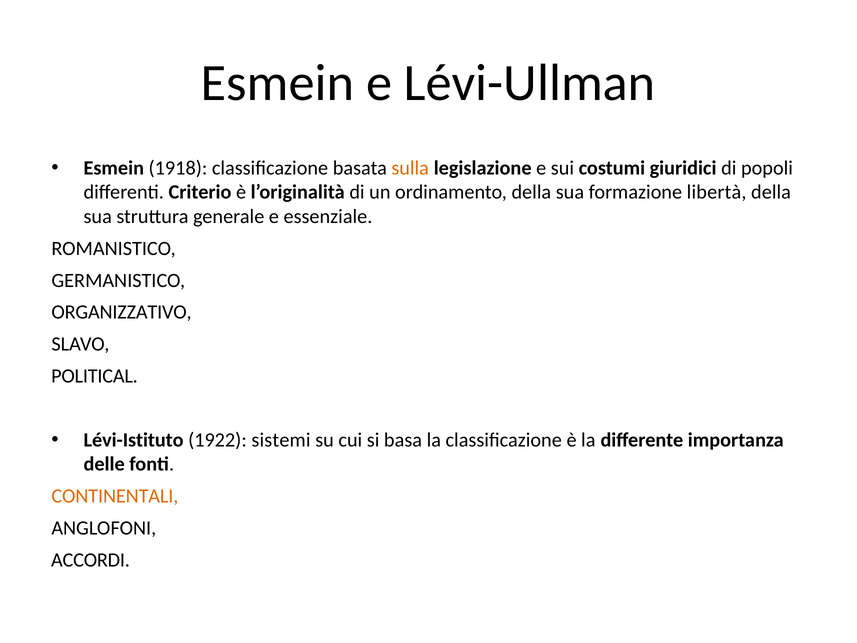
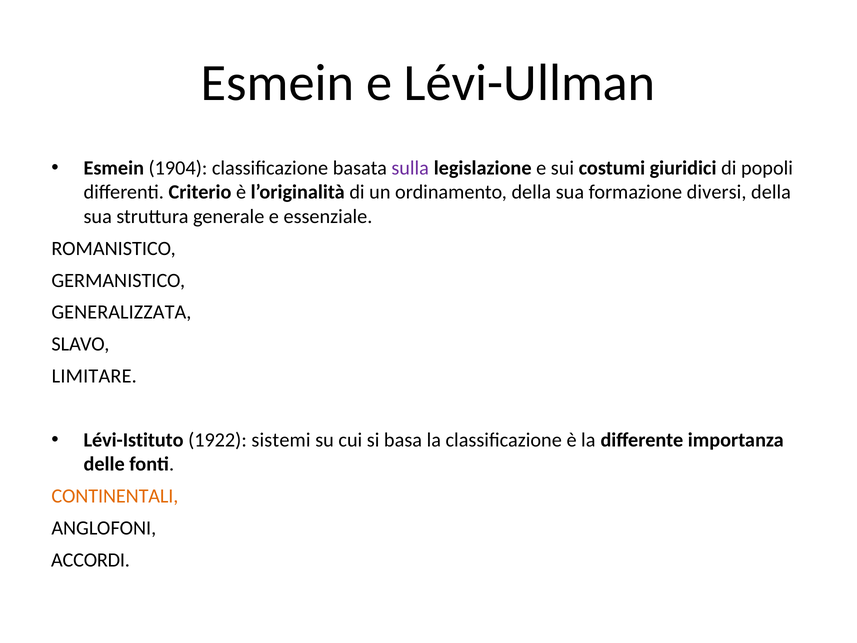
1918: 1918 -> 1904 (178, 168)
sulla colour: orange -> purple (410, 168)
libertà: libertà -> diversi (717, 192)
ORGANIZZATIVO: ORGANIZZATIVO -> GENERALIZZATA (121, 312)
POLITICAL: POLITICAL -> LIMITARE (94, 376)
